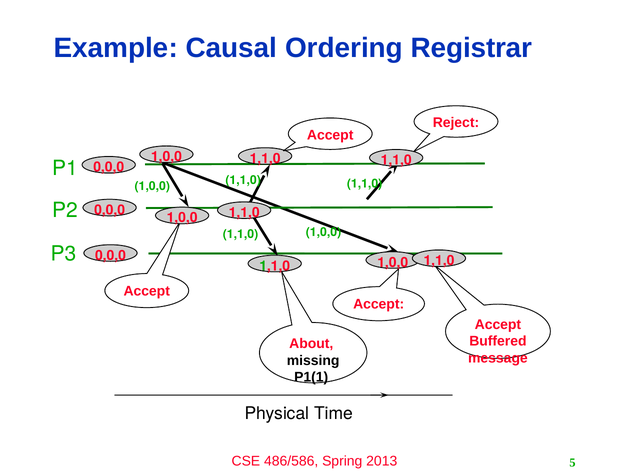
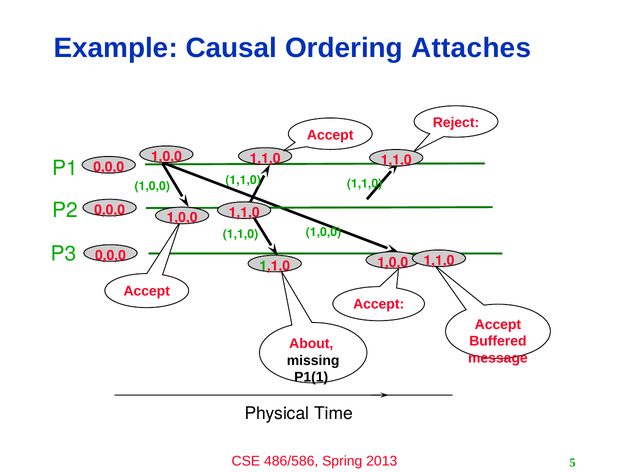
Registrar: Registrar -> Attaches (471, 48)
